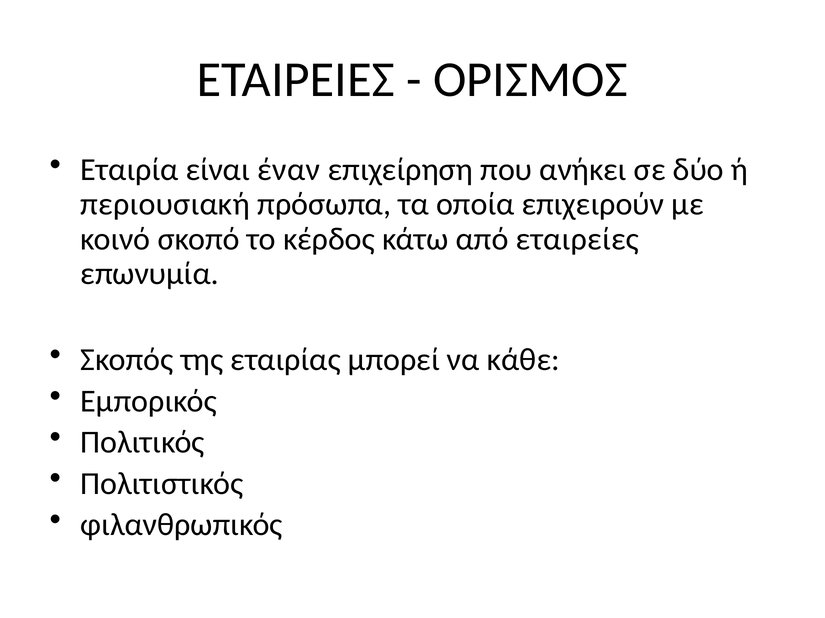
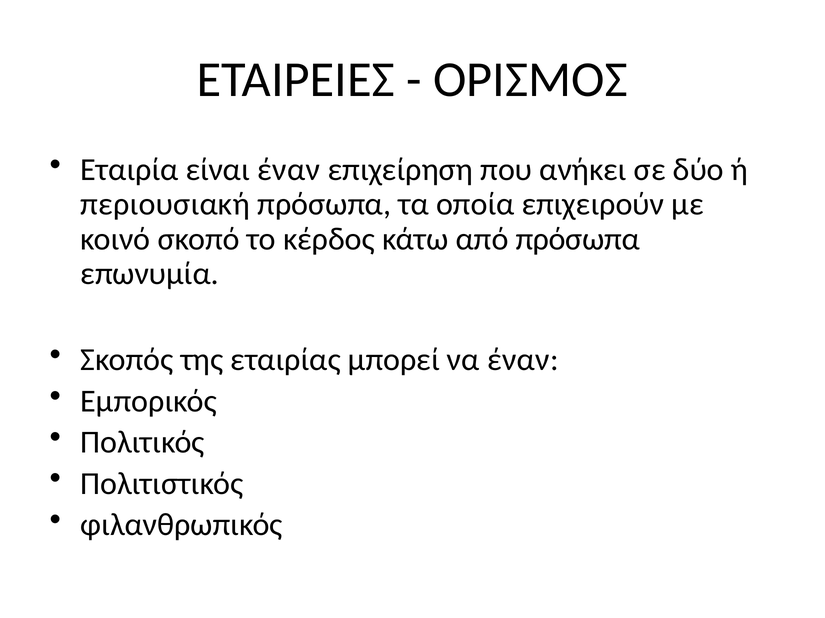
από εταιρείες: εταιρείες -> πρόσωπα (578, 239)
να κάθε: κάθε -> έναν (523, 360)
